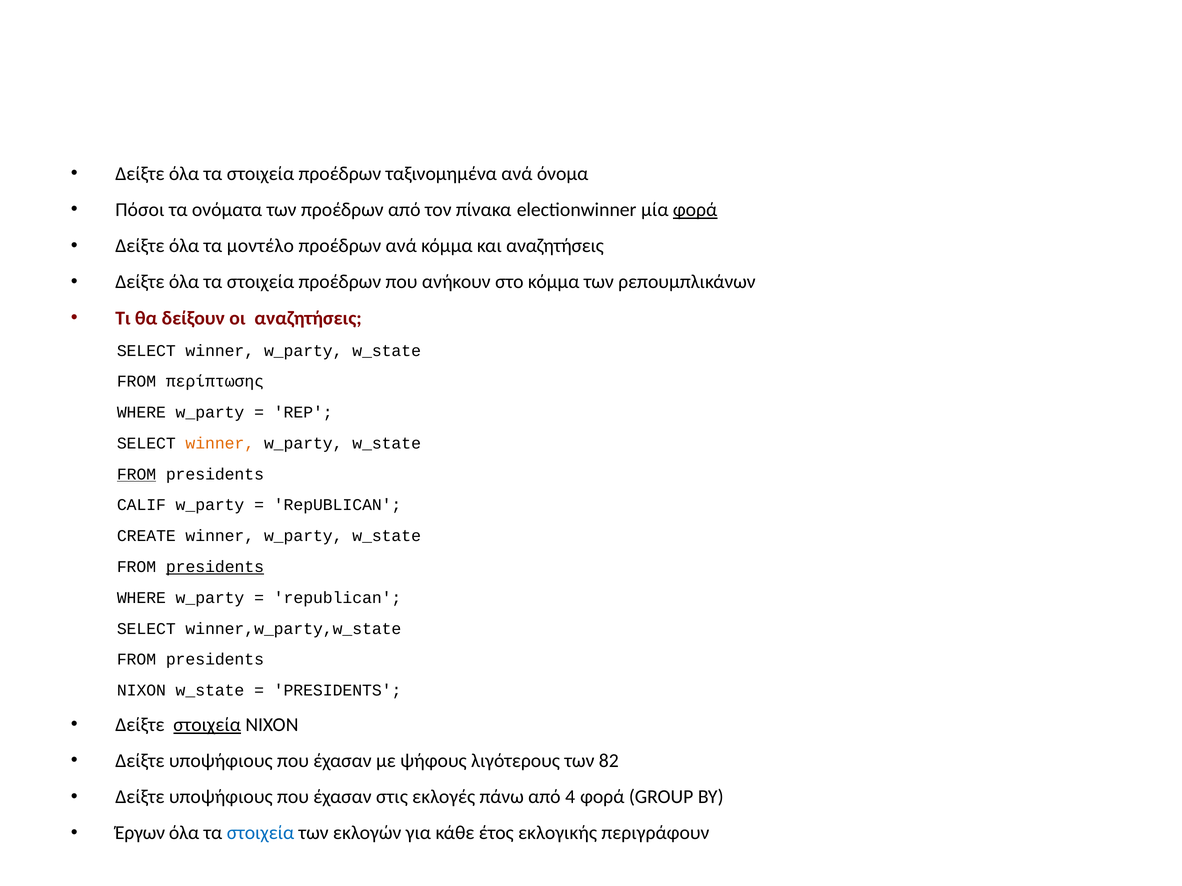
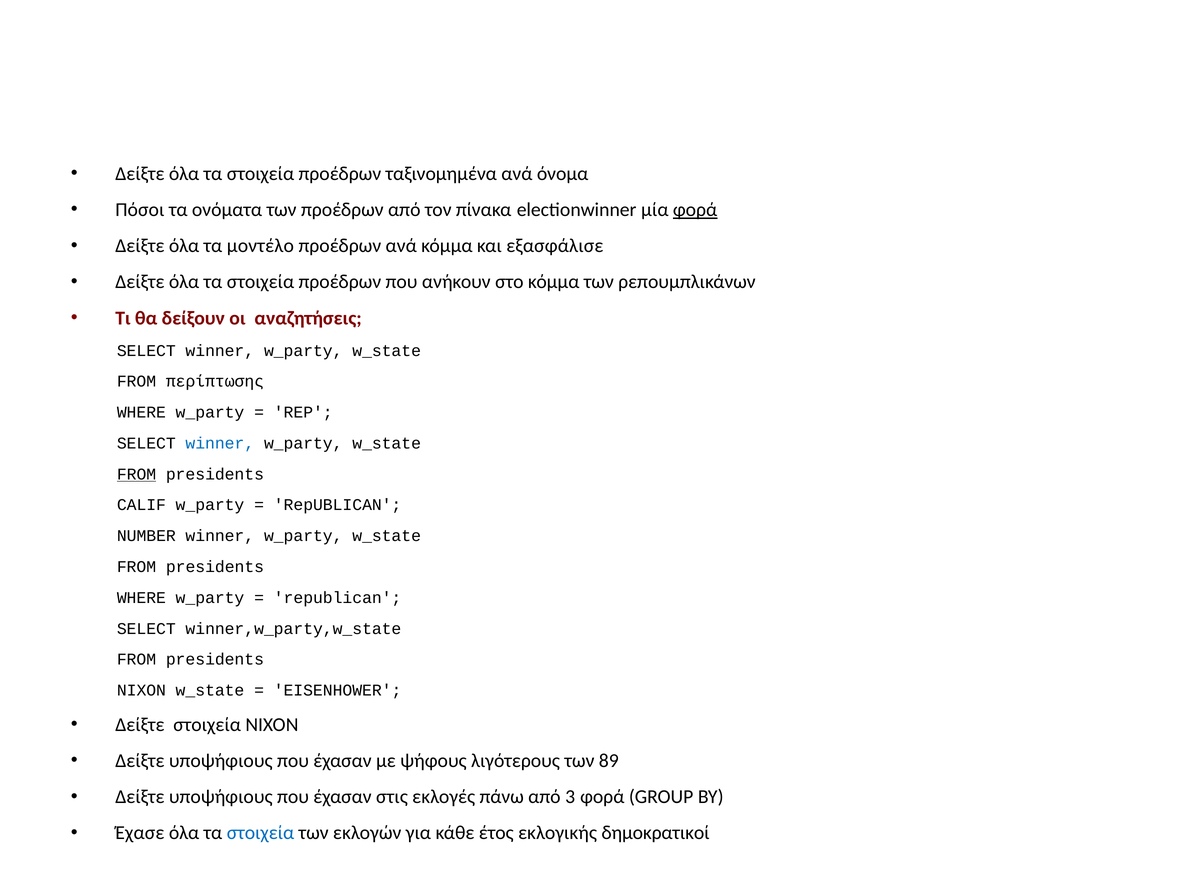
και αναζητήσεις: αναζητήσεις -> εξασφάλισε (555, 246)
winner colour: orange -> blue (220, 444)
CREATE: CREATE -> NUMBER (146, 536)
presidents underline: present -> none (215, 567)
PRESIDENTS: PRESIDENTS -> EISENHOWER (338, 691)
στοιχεία underline: present -> none (207, 725)
82: 82 -> 89 (609, 761)
4: 4 -> 3 (570, 797)
Έργων: Έργων -> Έχασε (140, 833)
περιγράφουν: περιγράφουν -> δημοκρατικοί (656, 833)
